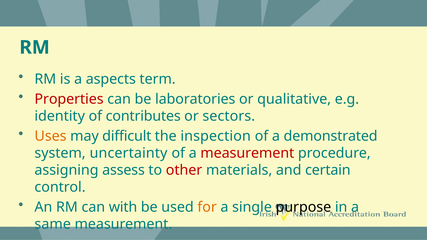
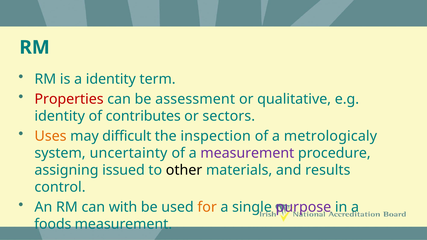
a aspects: aspects -> identity (111, 79)
laboratories: laboratories -> assessment (195, 99)
demonstrated: demonstrated -> metrologicaly (330, 136)
measurement colour: red -> purple (247, 153)
assess: assess -> issued (123, 170)
other colour: red -> black (184, 170)
certain: certain -> results (328, 170)
purpose colour: black -> purple (303, 207)
same: same -> foods (53, 224)
